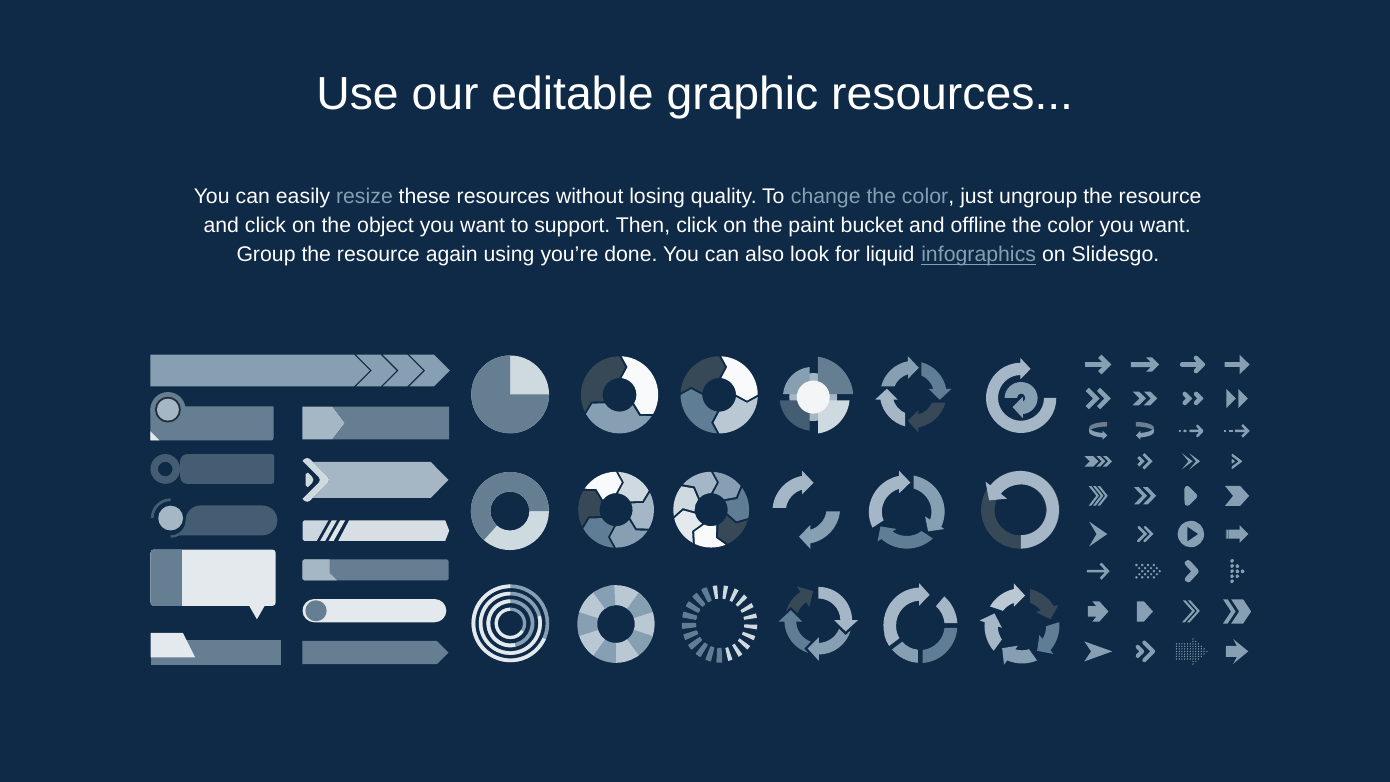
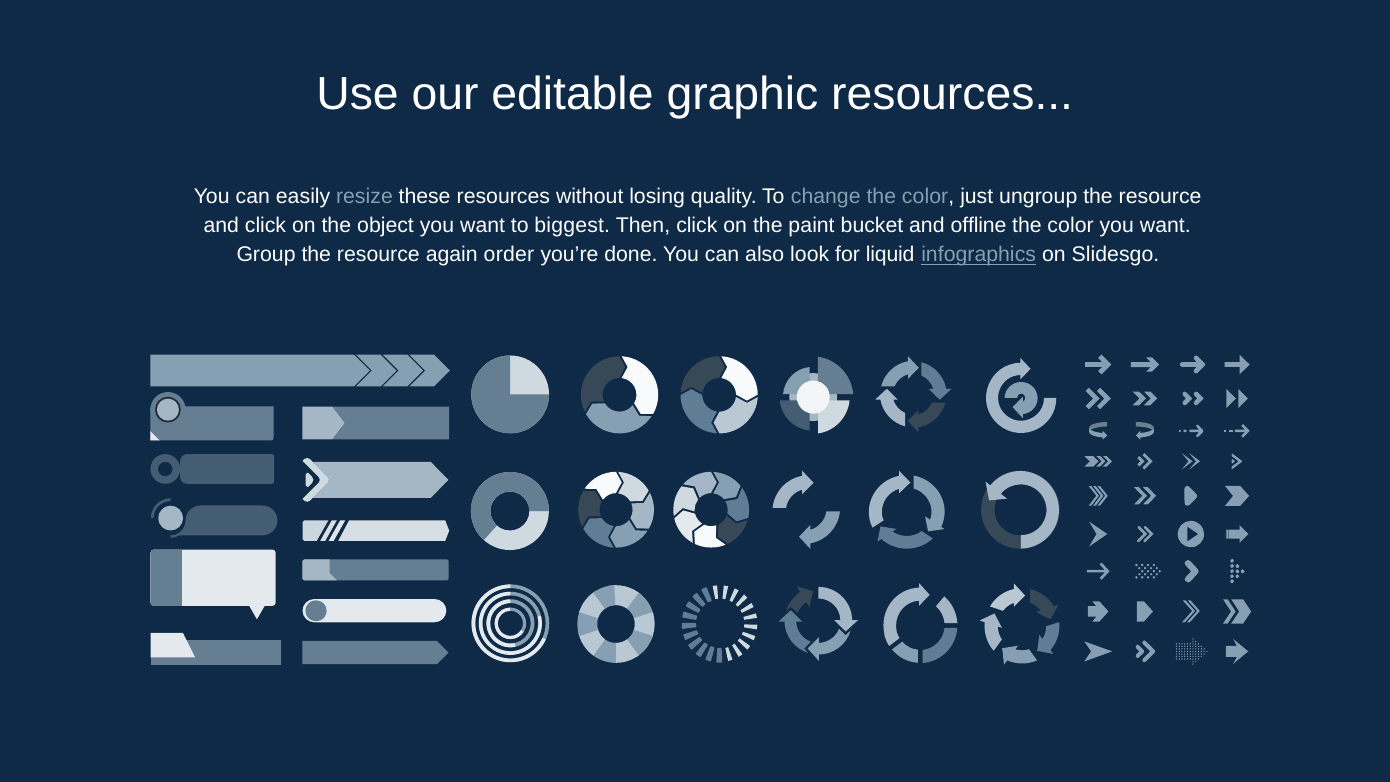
support: support -> biggest (572, 226)
using: using -> order (509, 255)
